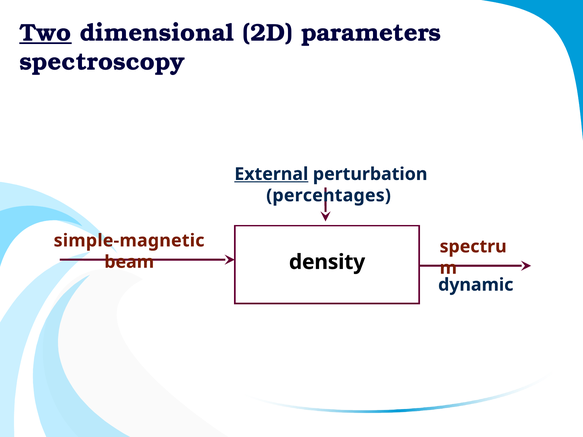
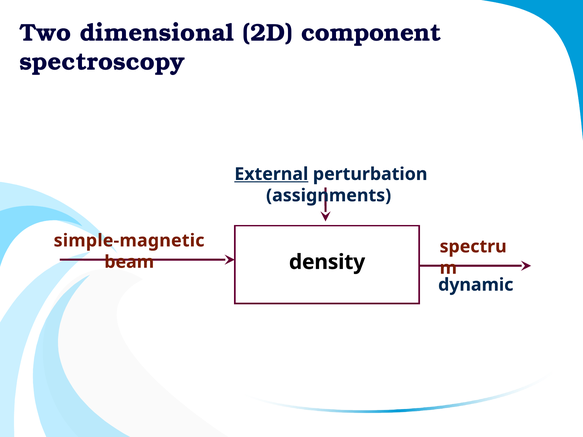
Two underline: present -> none (45, 33)
parameters: parameters -> component (371, 33)
percentages: percentages -> assignments (329, 196)
